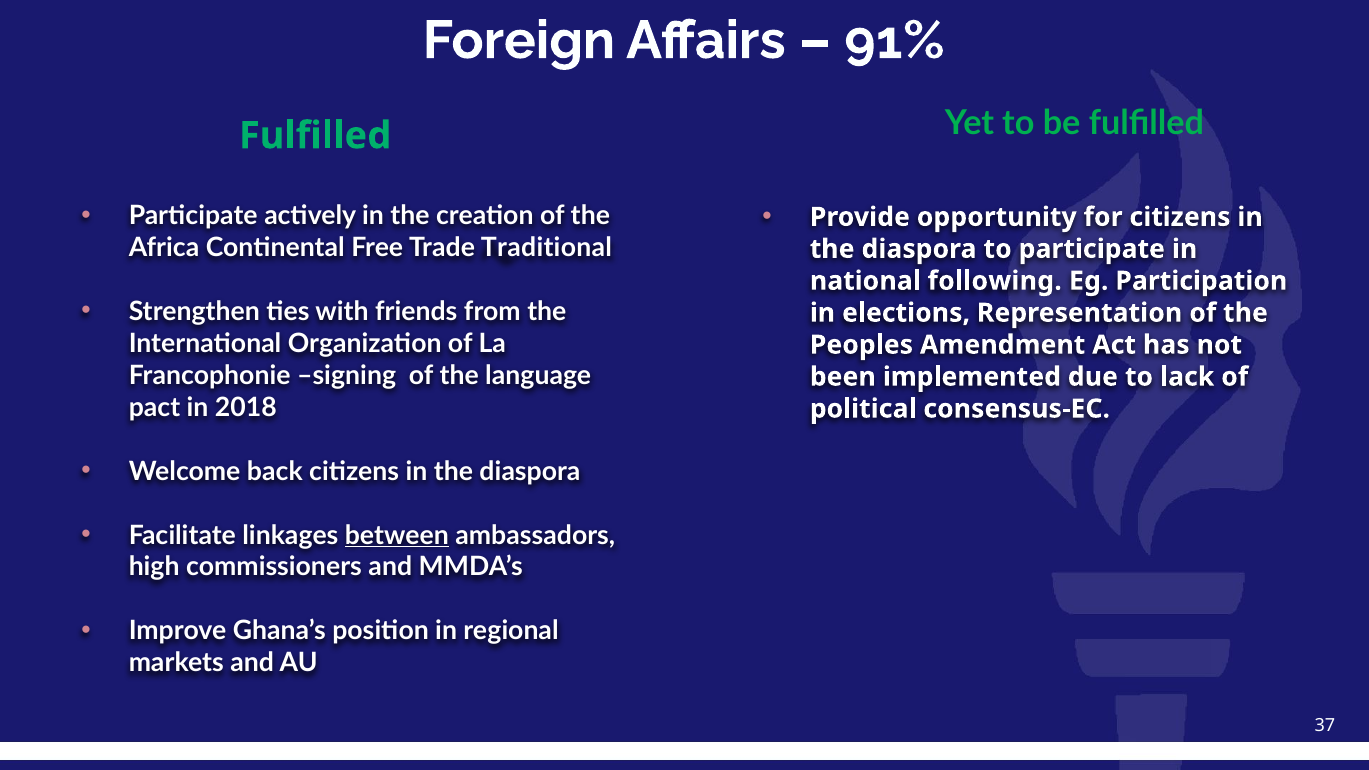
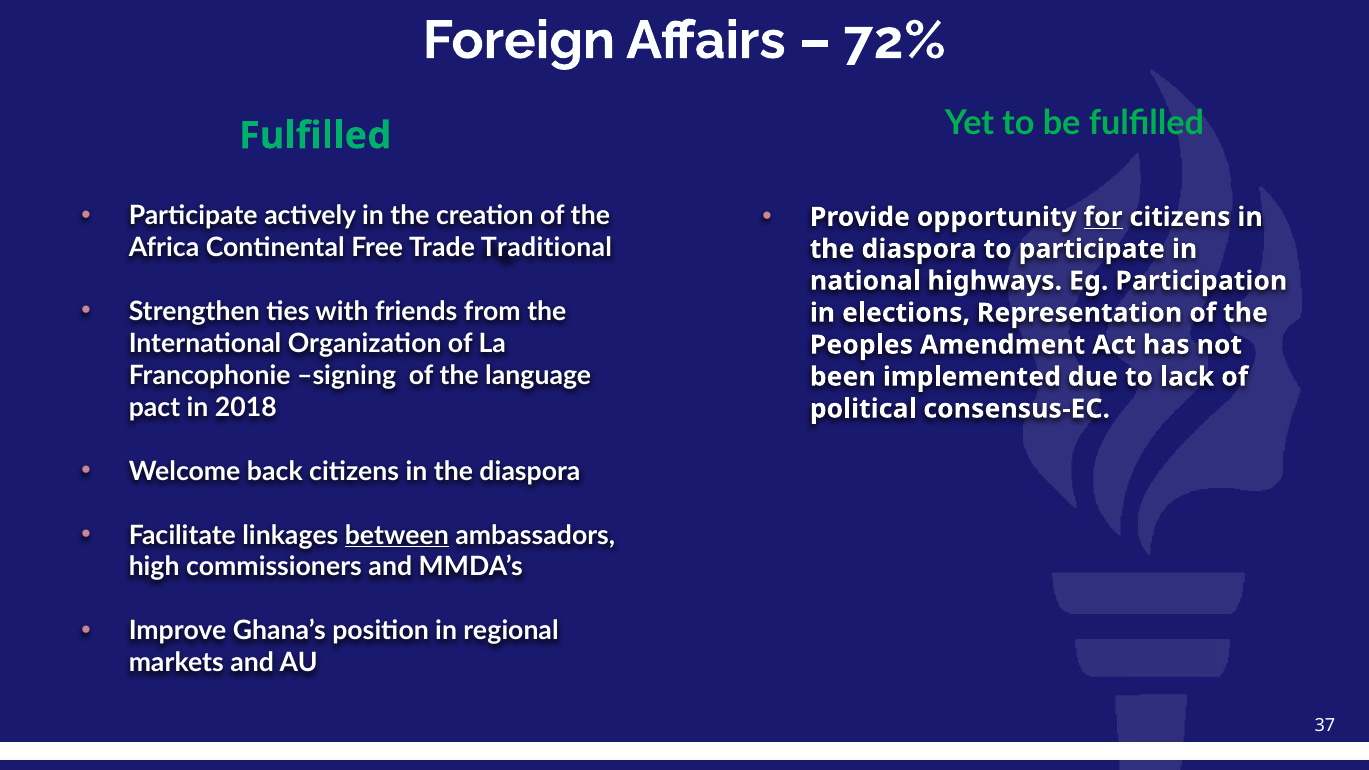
91%: 91% -> 72% (895, 40)
for underline: none -> present (1103, 217)
following: following -> highways (995, 281)
